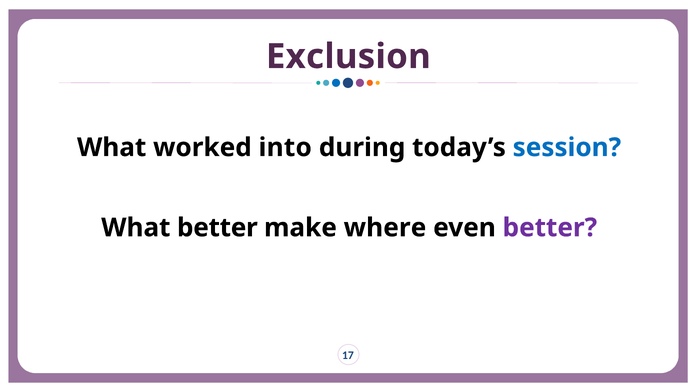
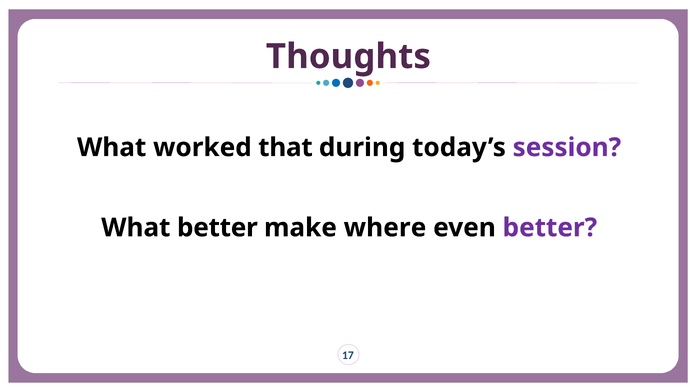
Exclusion: Exclusion -> Thoughts (348, 57)
into: into -> that (285, 148)
session colour: blue -> purple (567, 148)
